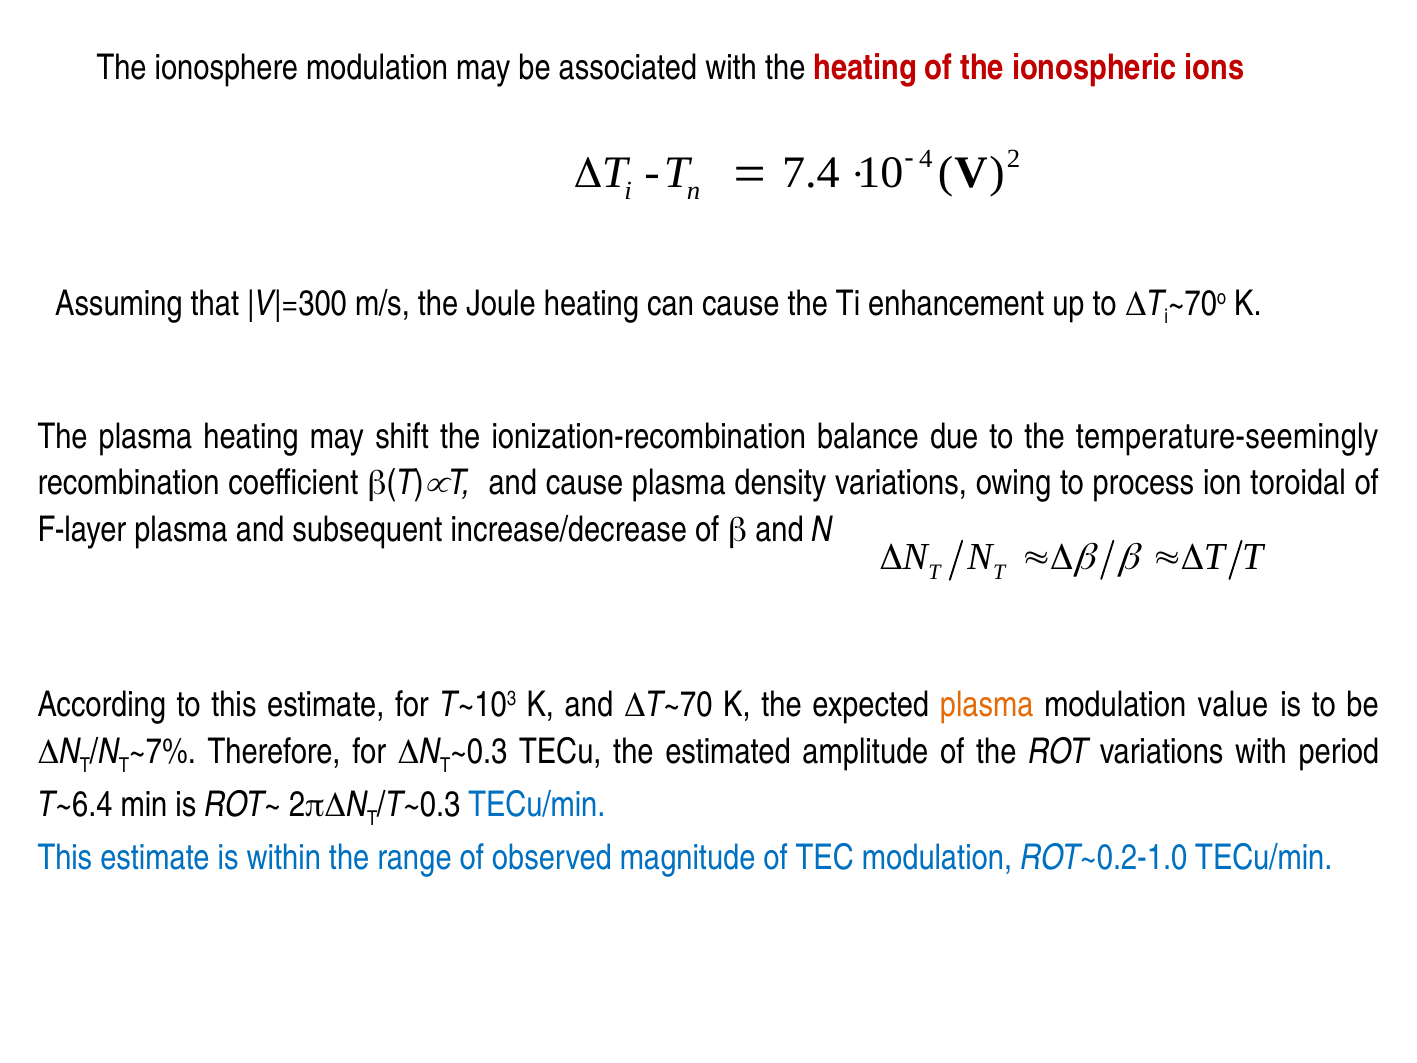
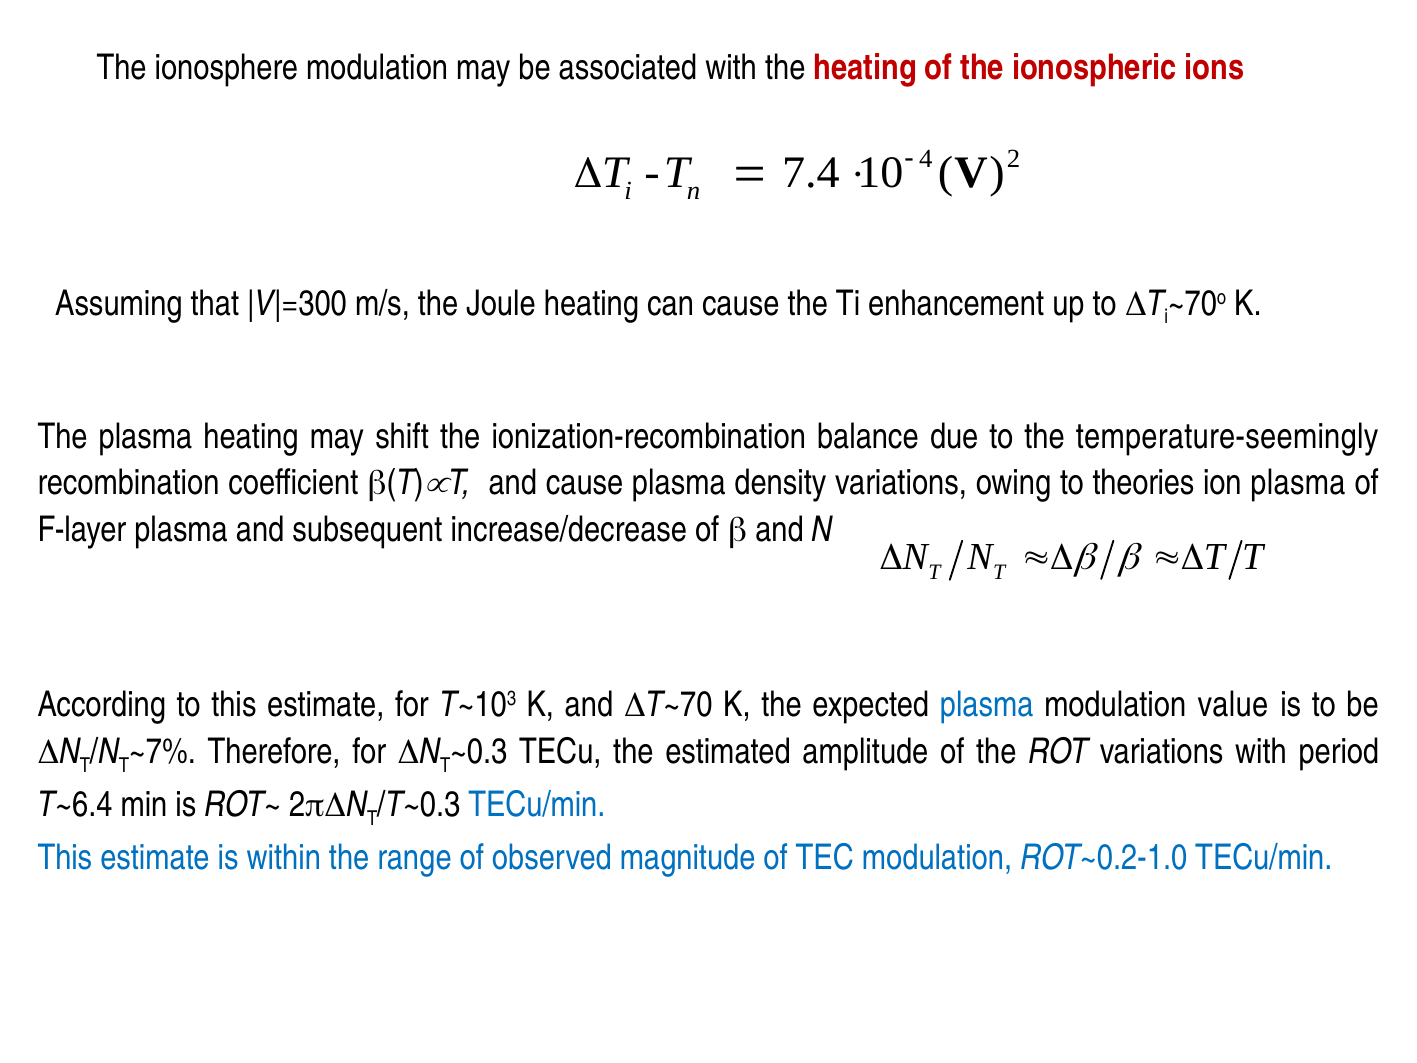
process: process -> theories (1143, 483)
ion toroidal: toroidal -> plasma (1298, 483)
plasma colour: orange -> blue (987, 704)
